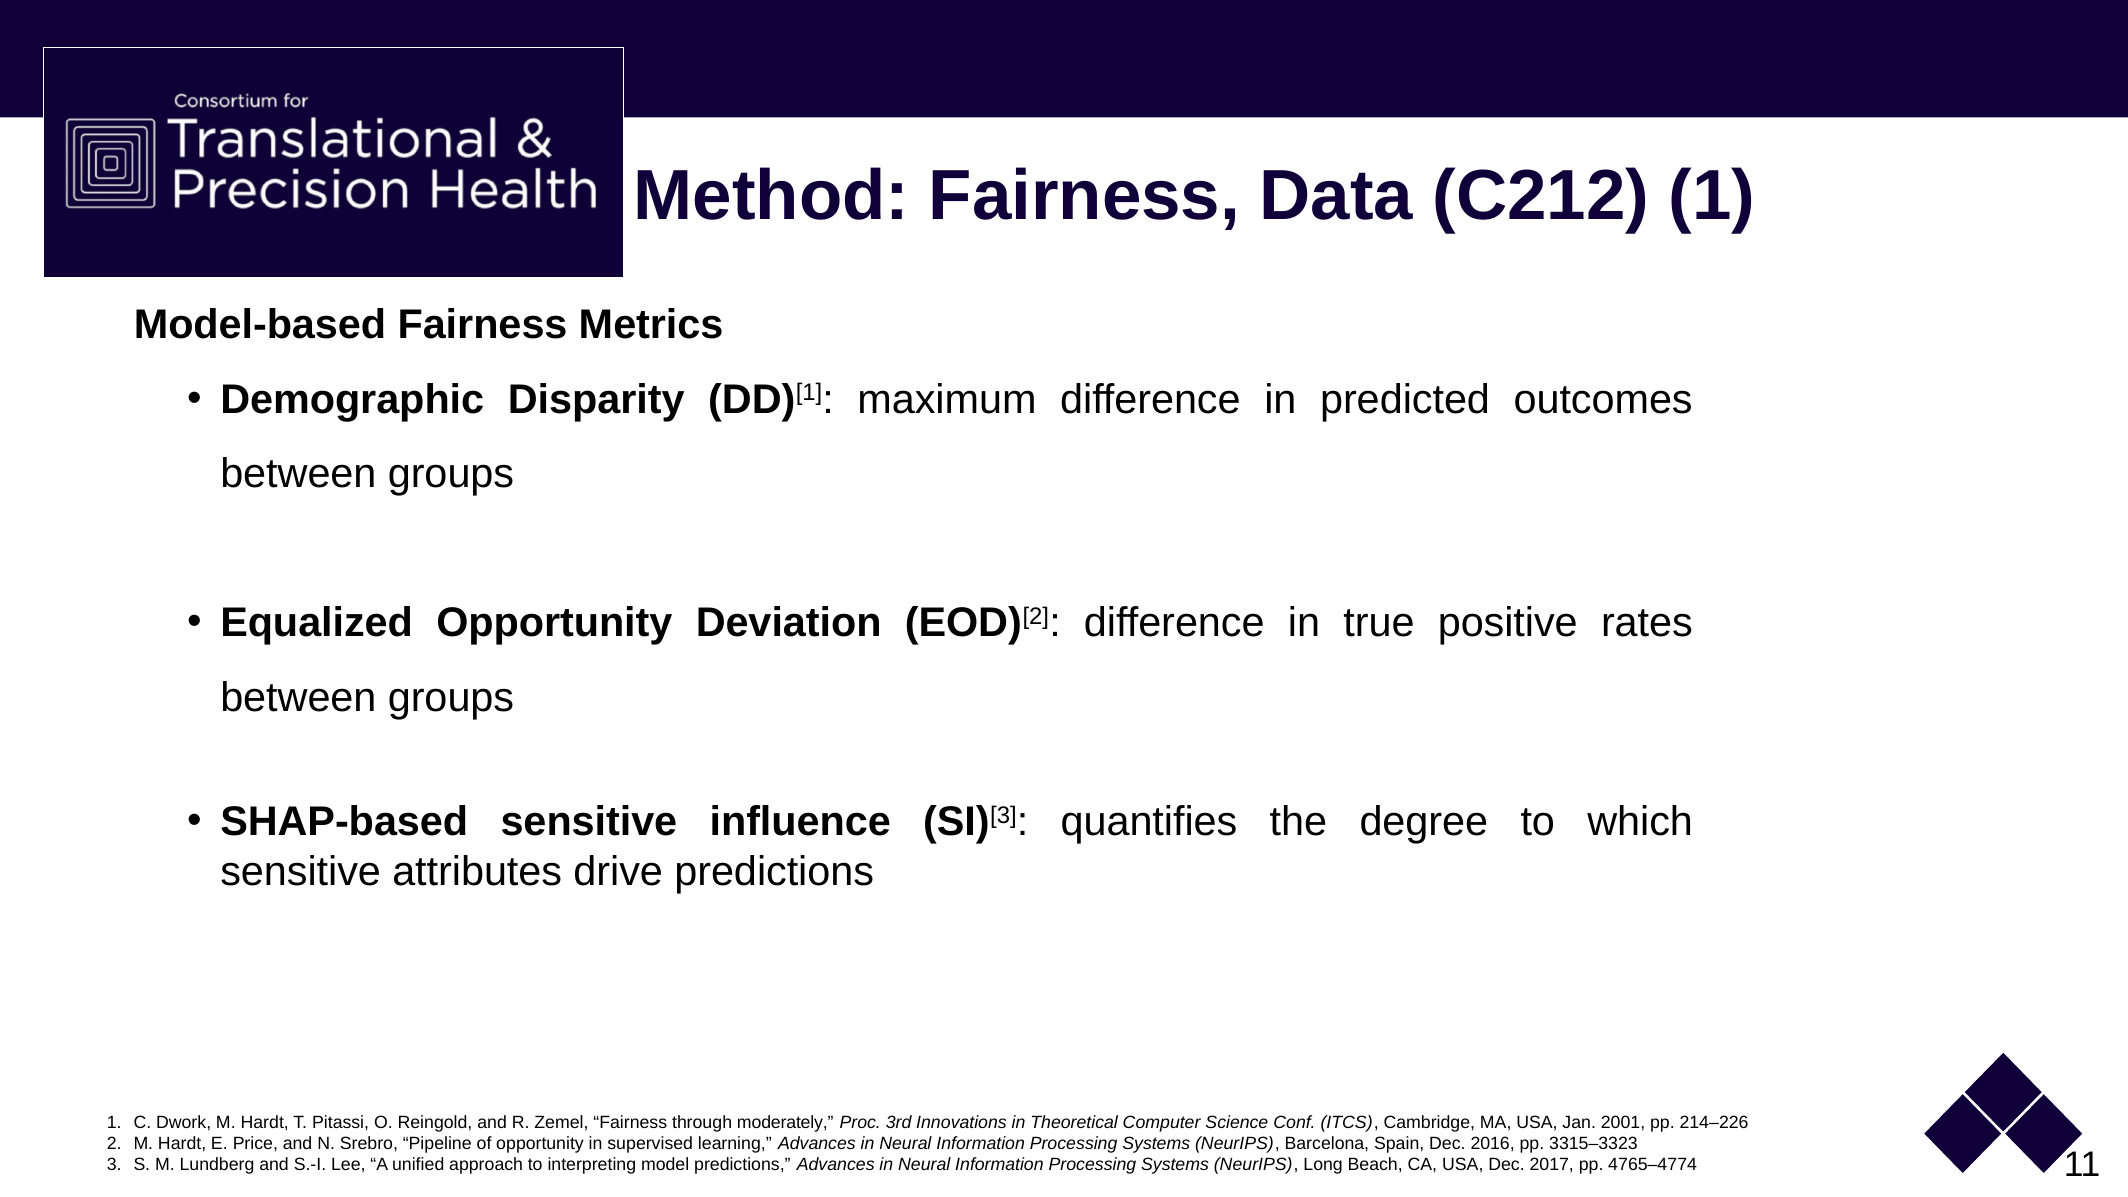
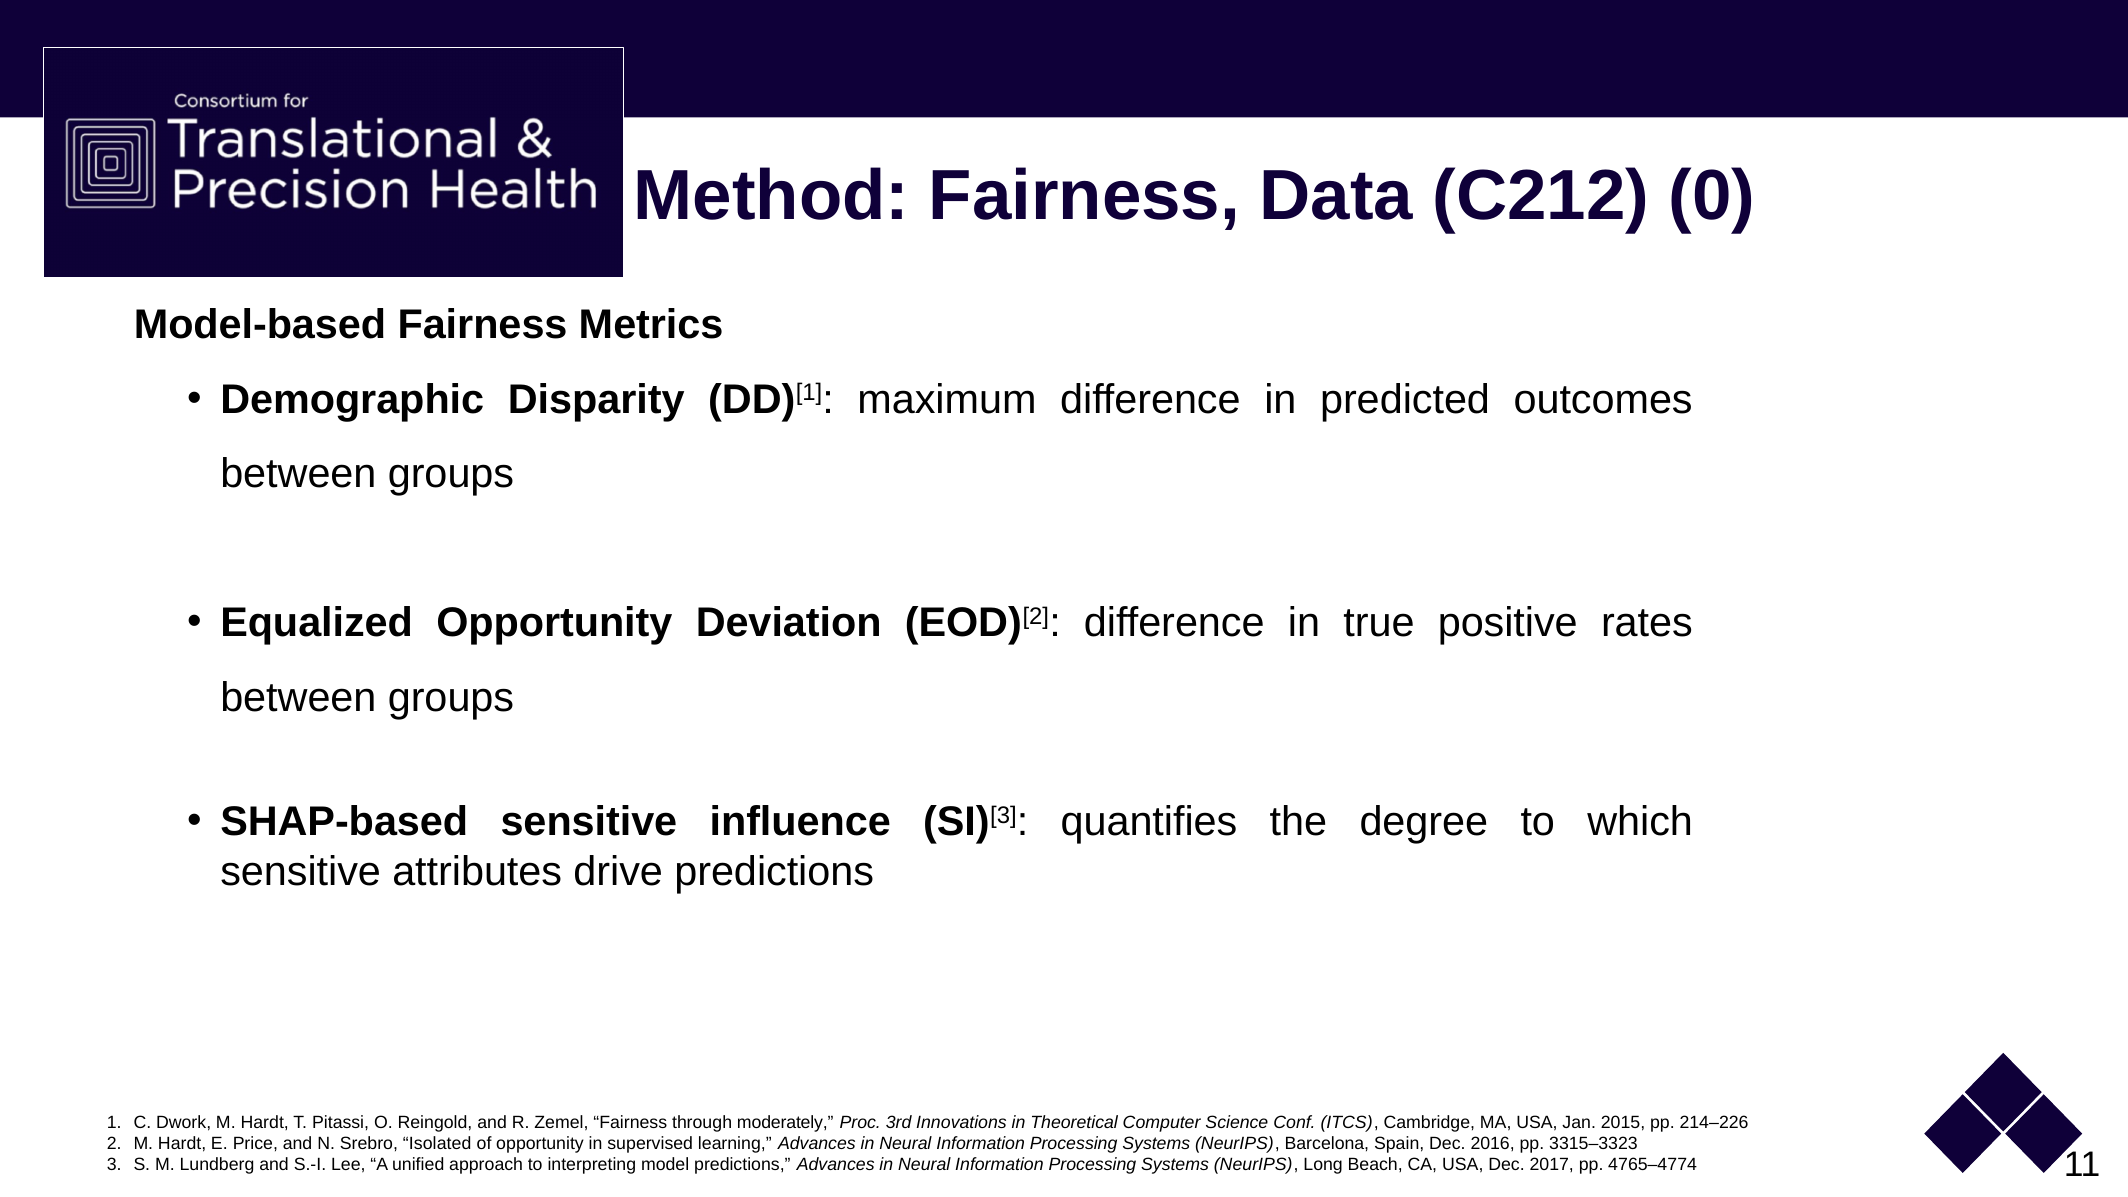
C212 1: 1 -> 0 (1712, 196)
2001: 2001 -> 2015 (1623, 1123)
Pipeline: Pipeline -> Isolated (437, 1144)
